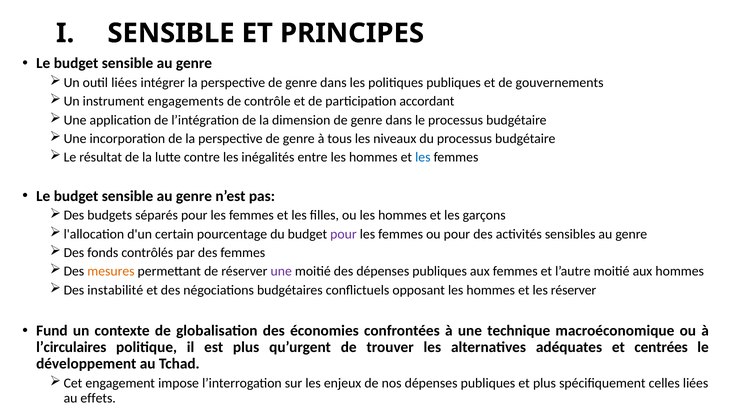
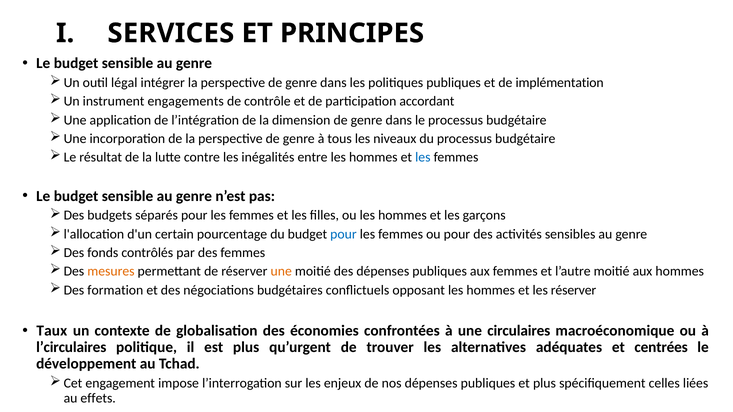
SENSIBLE: SENSIBLE -> SERVICES (171, 33)
outil liées: liées -> légal (124, 83)
gouvernements: gouvernements -> implémentation (560, 83)
pour colour: purple -> blue (343, 234)
une colour: purple -> orange (281, 272)
instabilité: instabilité -> formation (115, 290)
Fund: Fund -> Taux (52, 331)
technique: technique -> circulaires (519, 331)
